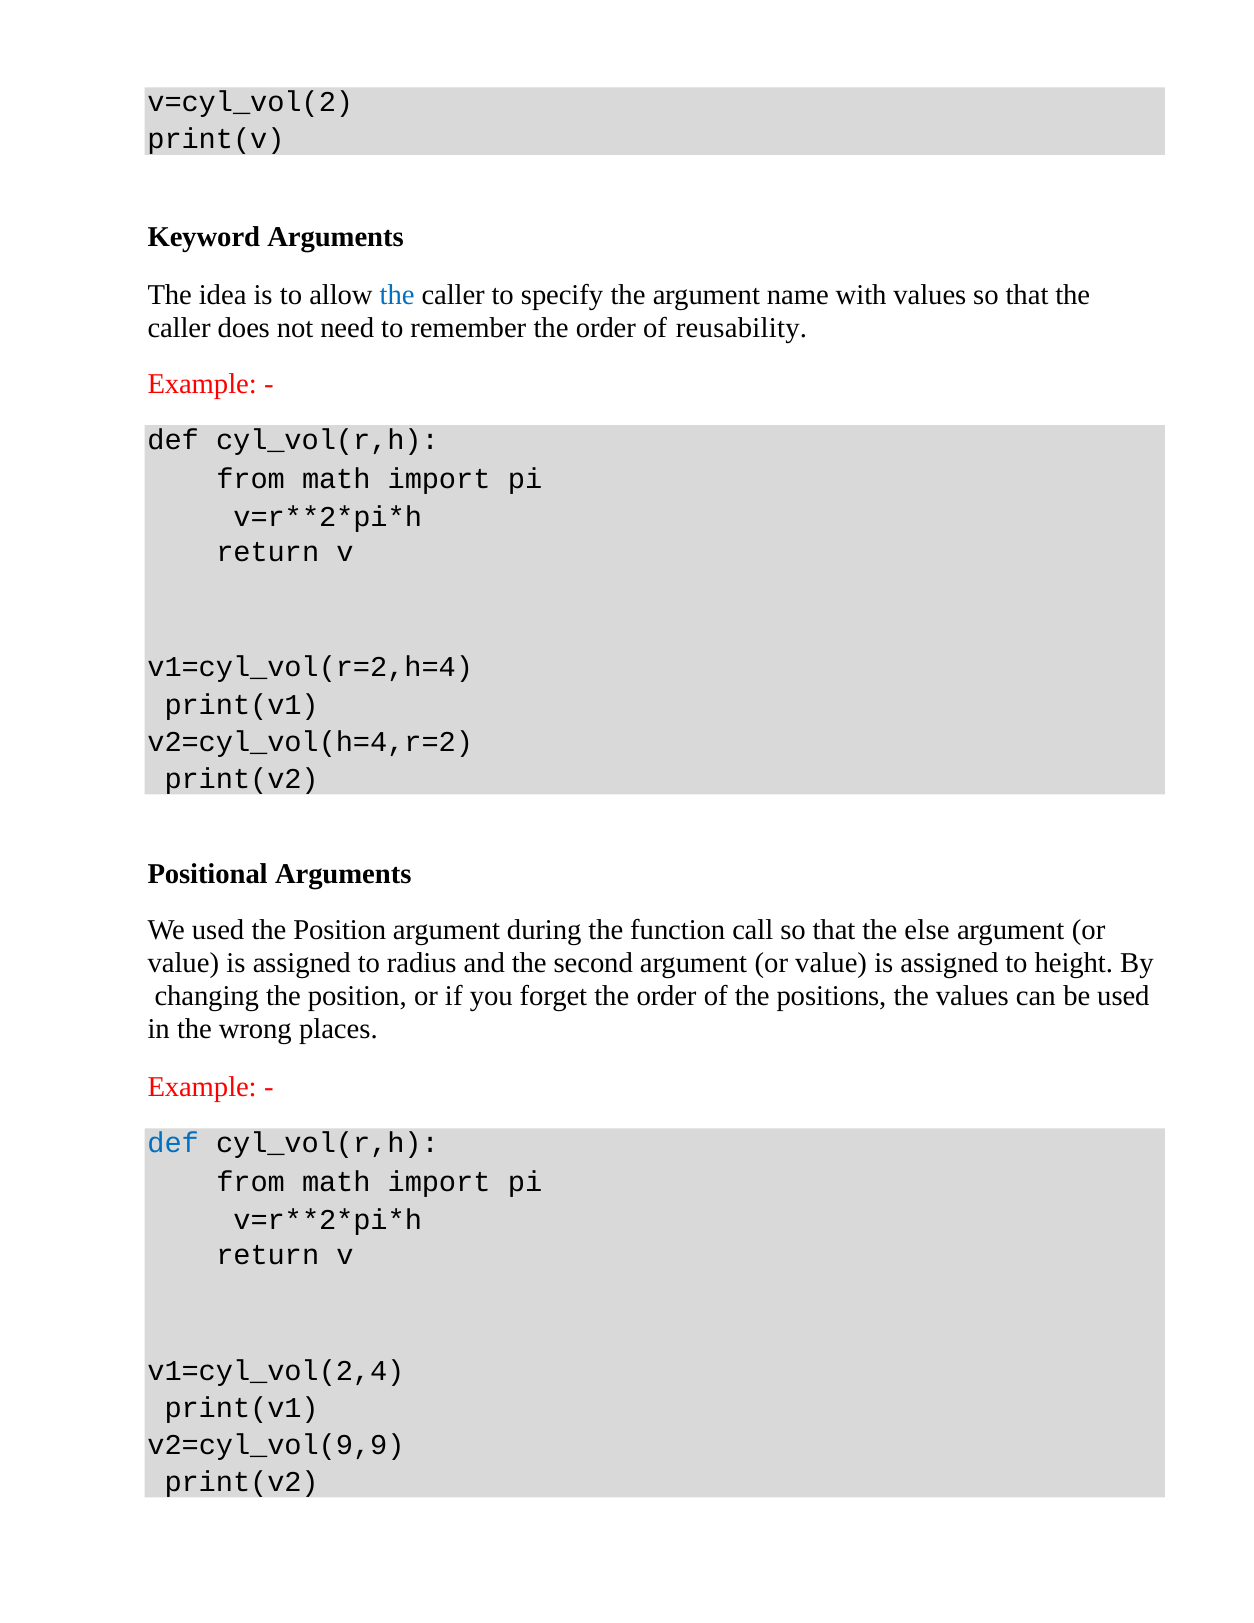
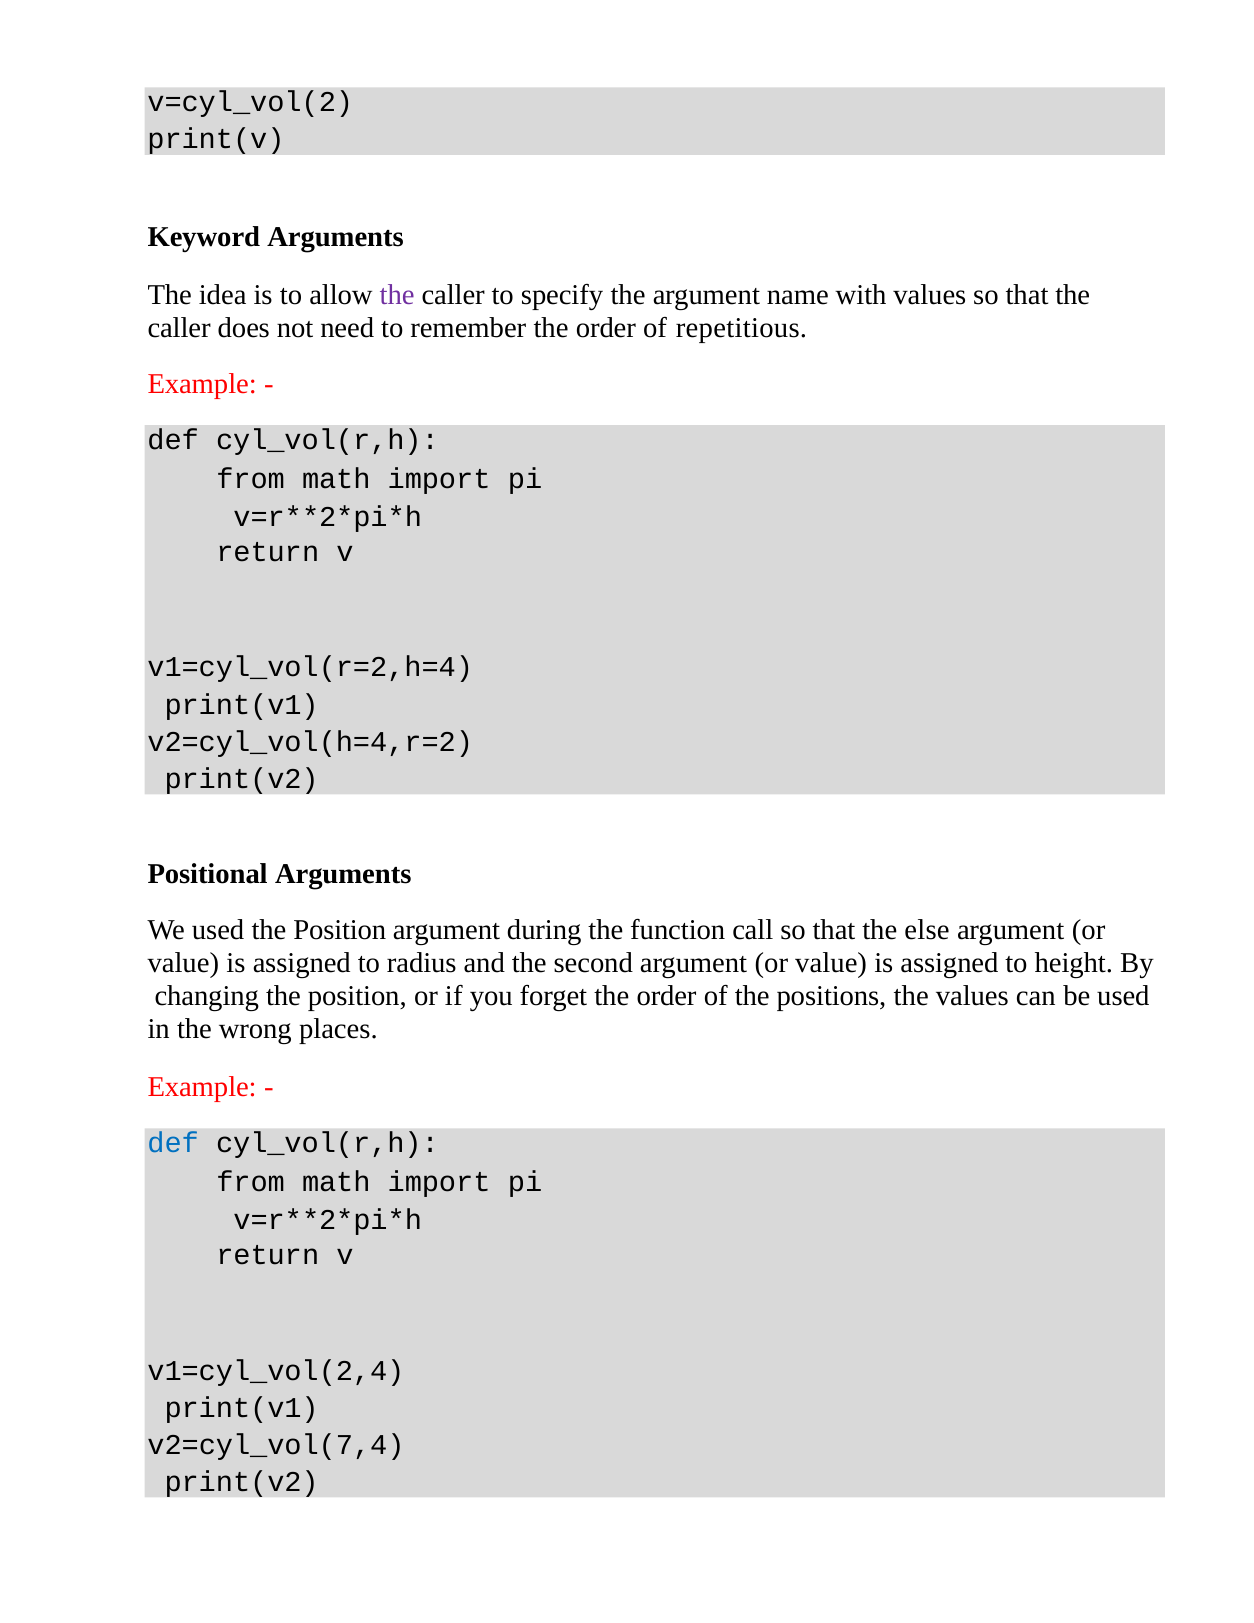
the colour: blue -> purple (397, 295)
reusability: reusability -> repetitious (742, 328)
v2=cyl_vol(9,9: v2=cyl_vol(9,9 -> v2=cyl_vol(7,4 (276, 1445)
